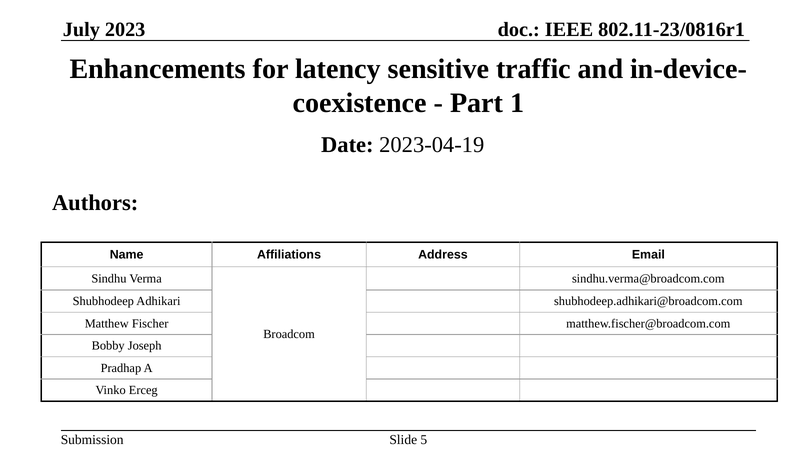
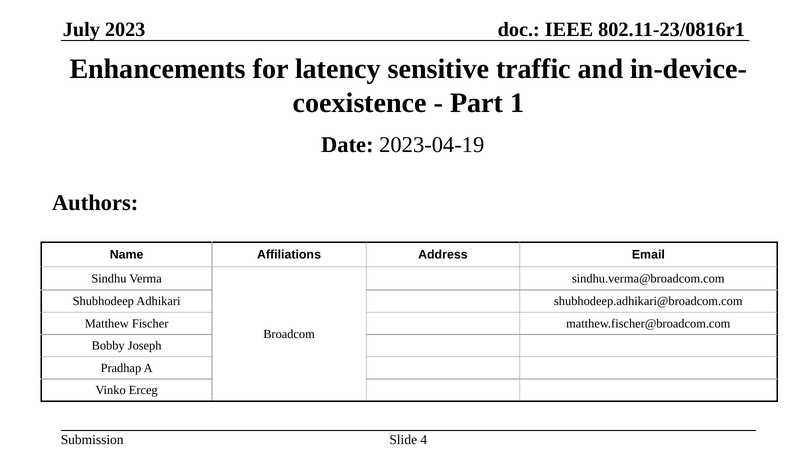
5: 5 -> 4 (424, 439)
